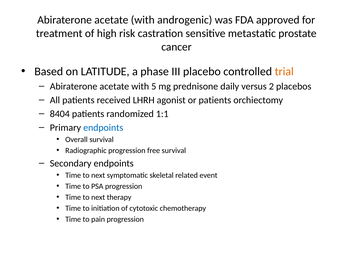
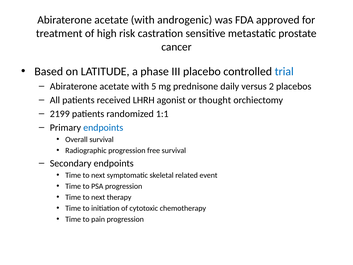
trial colour: orange -> blue (284, 71)
or patients: patients -> thought (215, 100)
8404: 8404 -> 2199 (60, 114)
